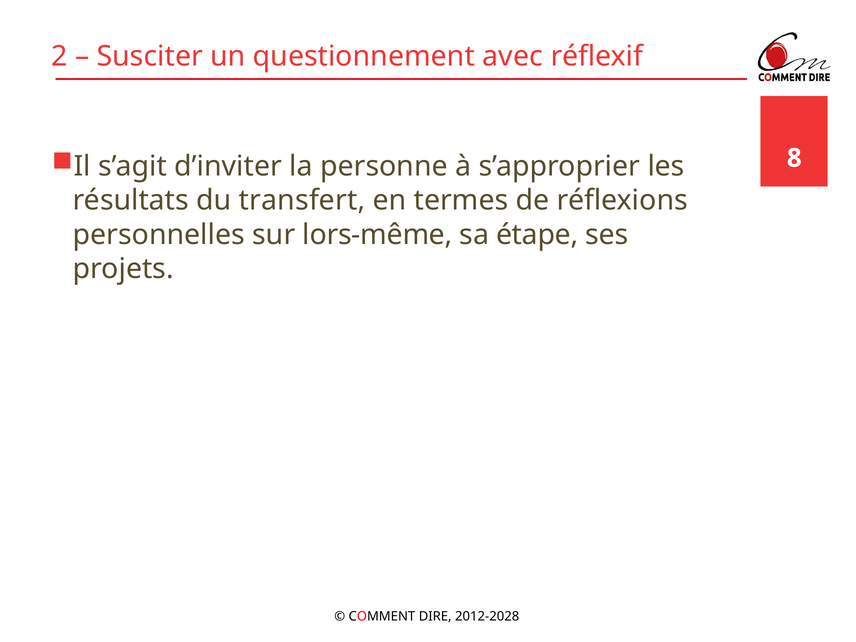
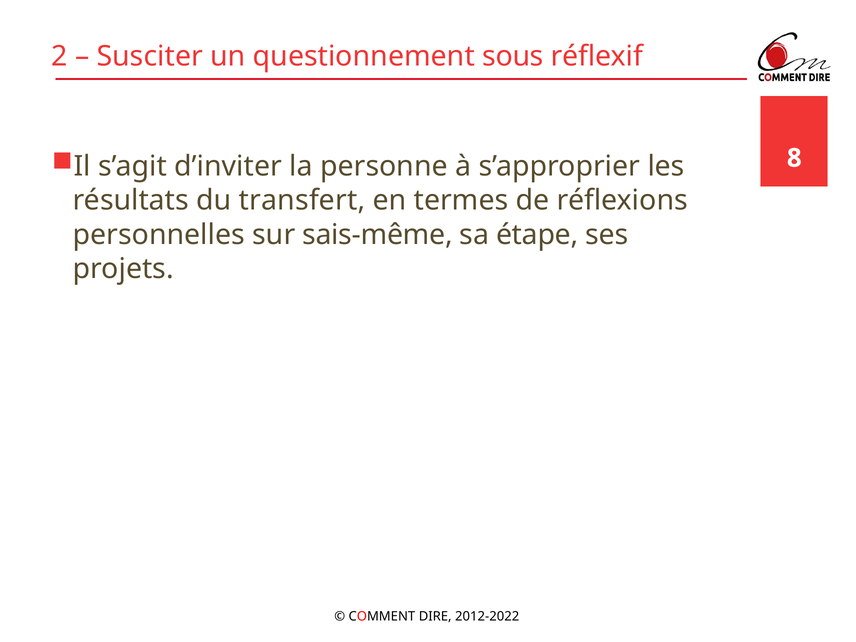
avec: avec -> sous (513, 56)
lors-même: lors-même -> sais-même (377, 235)
2012-2028: 2012-2028 -> 2012-2022 (487, 616)
